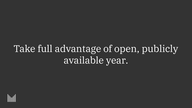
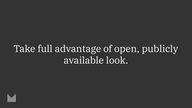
year: year -> look (117, 60)
